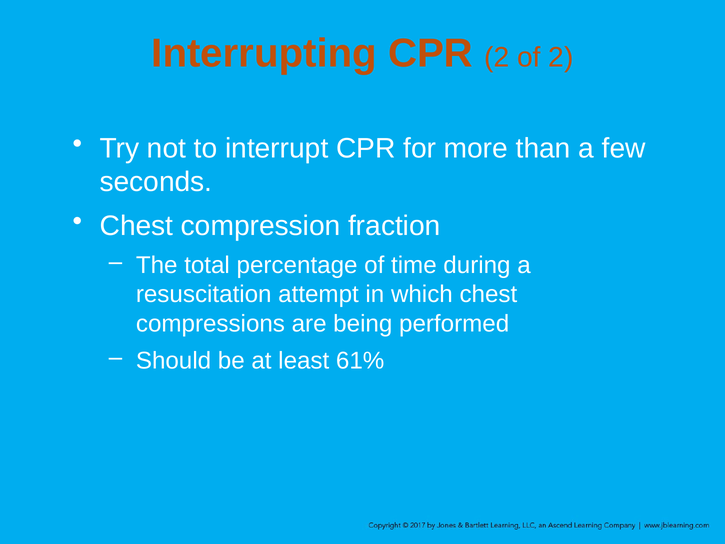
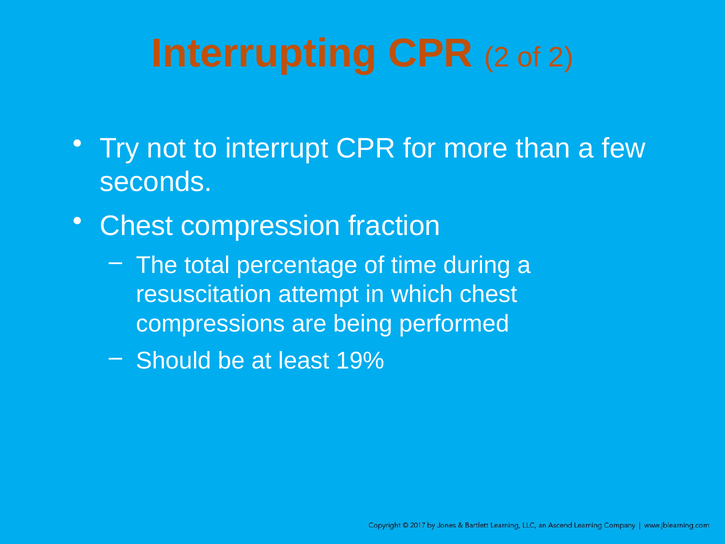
61%: 61% -> 19% (360, 361)
